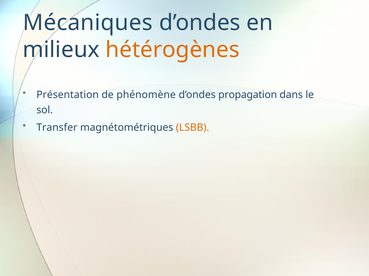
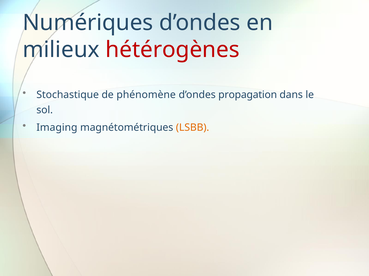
Mécaniques: Mécaniques -> Numériques (88, 23)
hétérogènes colour: orange -> red (173, 50)
Présentation: Présentation -> Stochastique (68, 95)
Transfer: Transfer -> Imaging (57, 128)
